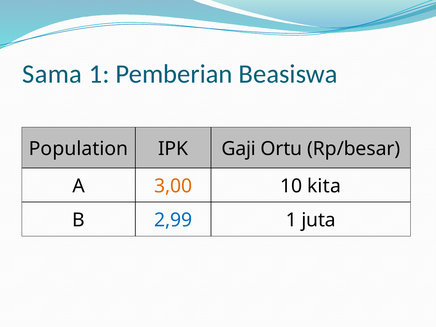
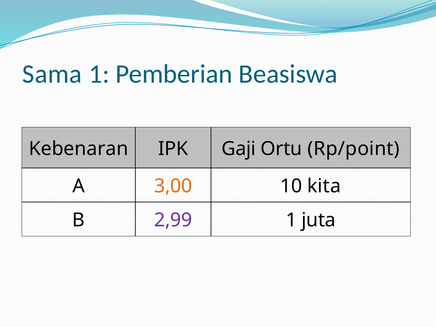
Population: Population -> Kebenaran (79, 149)
Rp/besar: Rp/besar -> Rp/point (354, 149)
2,99 colour: blue -> purple (173, 220)
